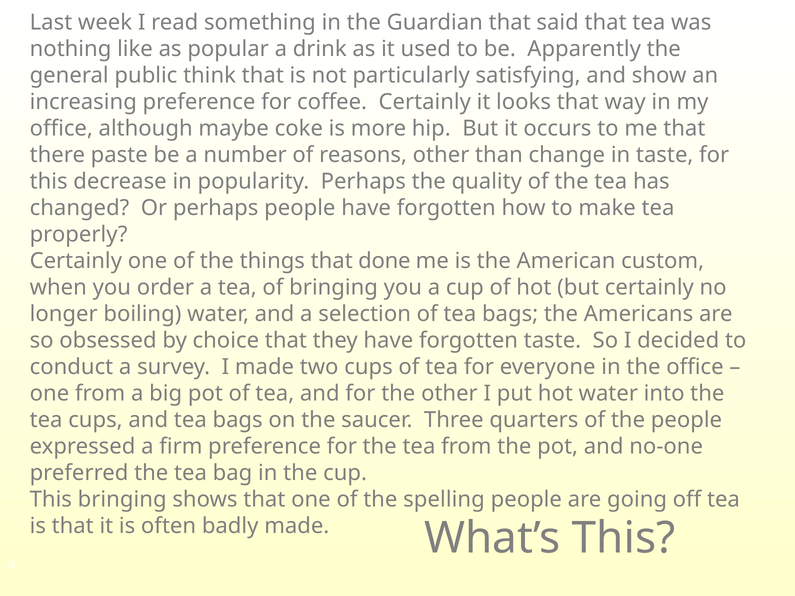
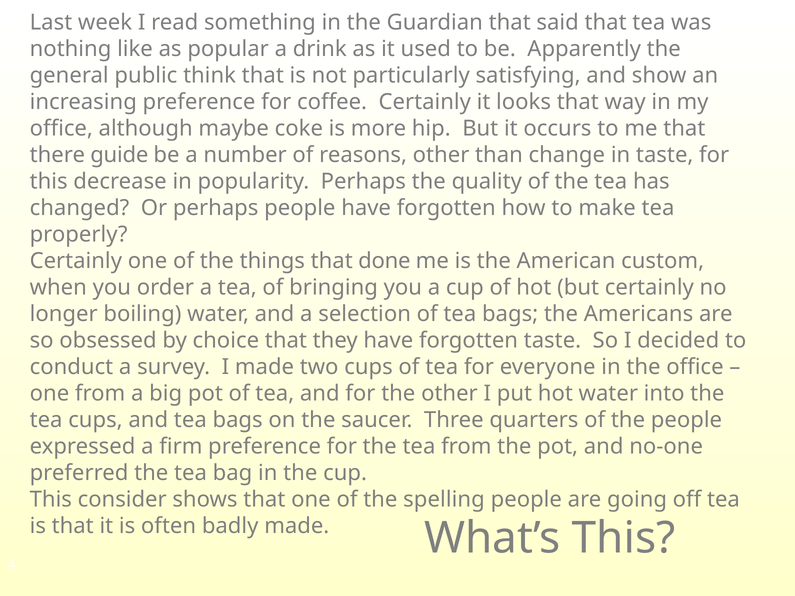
paste: paste -> guide (119, 155)
This bringing: bringing -> consider (122, 500)
